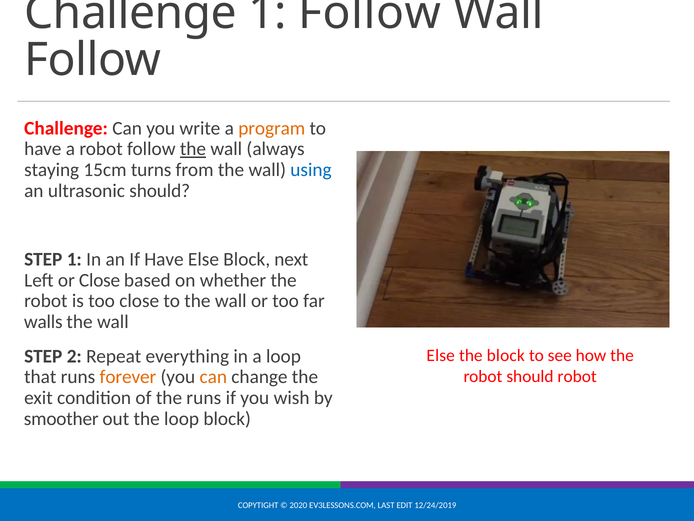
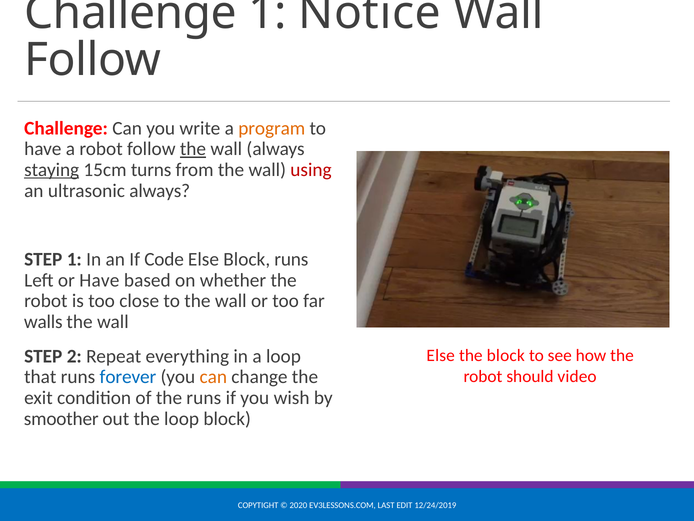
1 Follow: Follow -> Notice (370, 13)
staying underline: none -> present (52, 170)
using colour: blue -> red (311, 170)
ultrasonic should: should -> always (160, 190)
If Have: Have -> Code (164, 259)
Block next: next -> runs (291, 259)
or Close: Close -> Have (99, 280)
forever colour: orange -> blue (128, 377)
should robot: robot -> video (577, 376)
